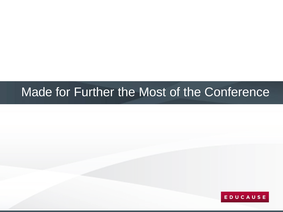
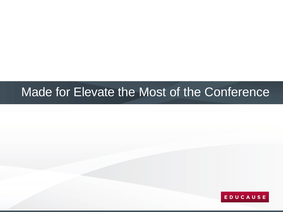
Further: Further -> Elevate (94, 92)
